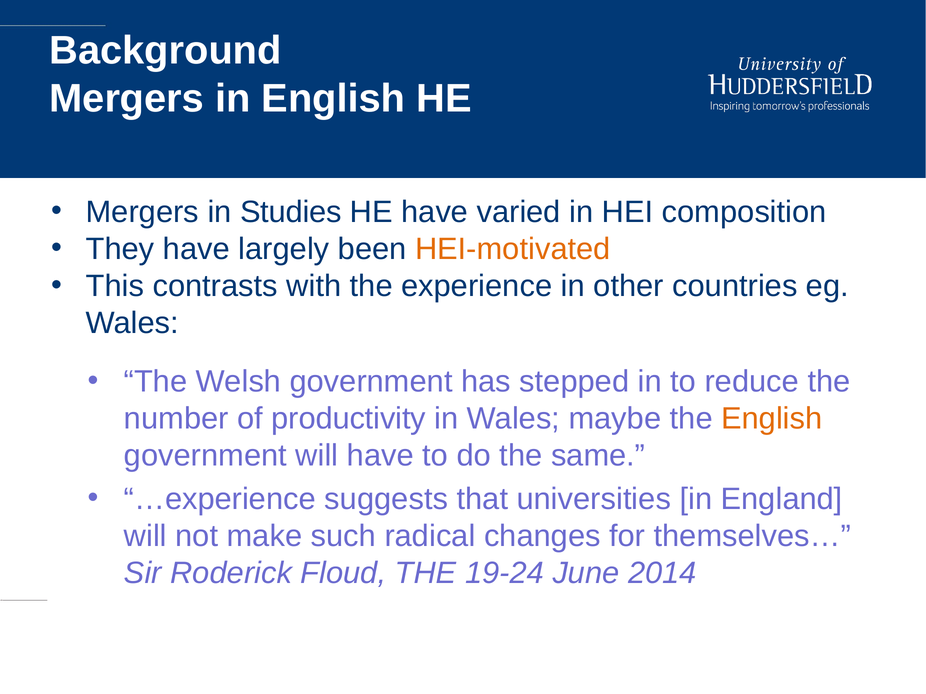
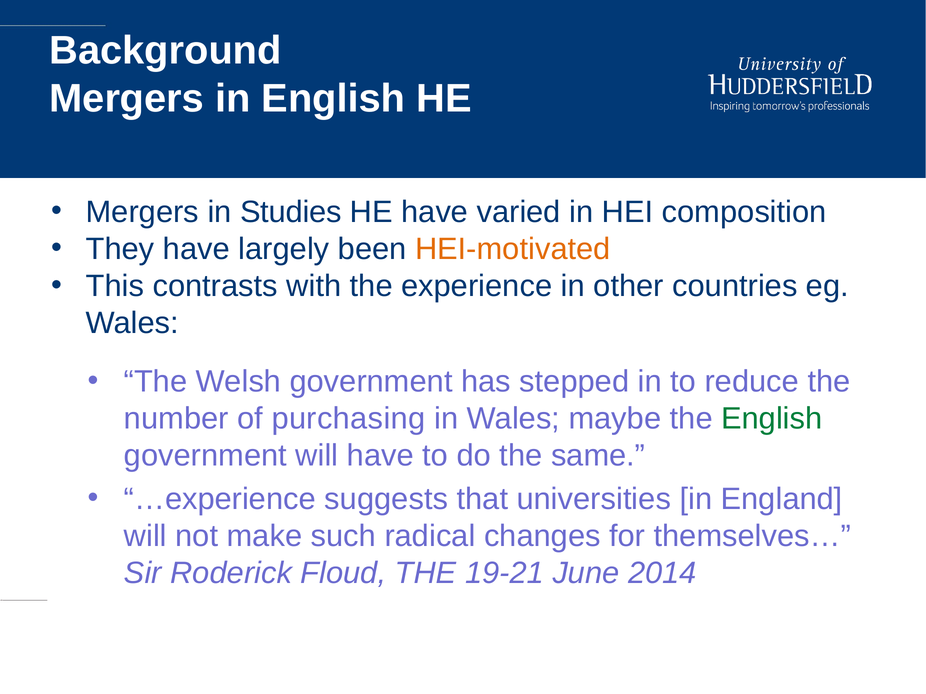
productivity: productivity -> purchasing (348, 419)
English colour: orange -> green (772, 419)
19-24: 19-24 -> 19-21 (505, 573)
